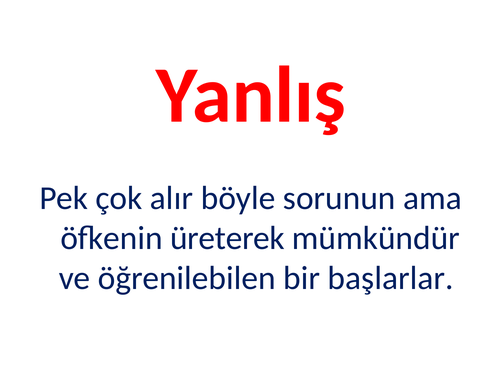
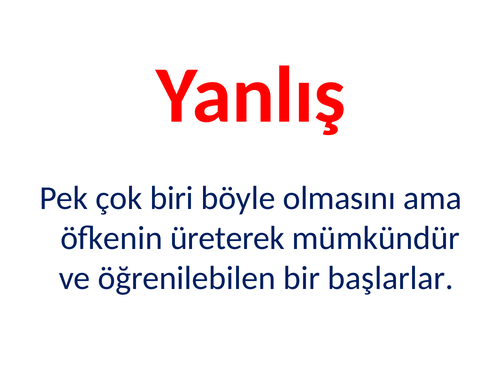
alır: alır -> biri (172, 198)
sorunun: sorunun -> olmasını (339, 198)
